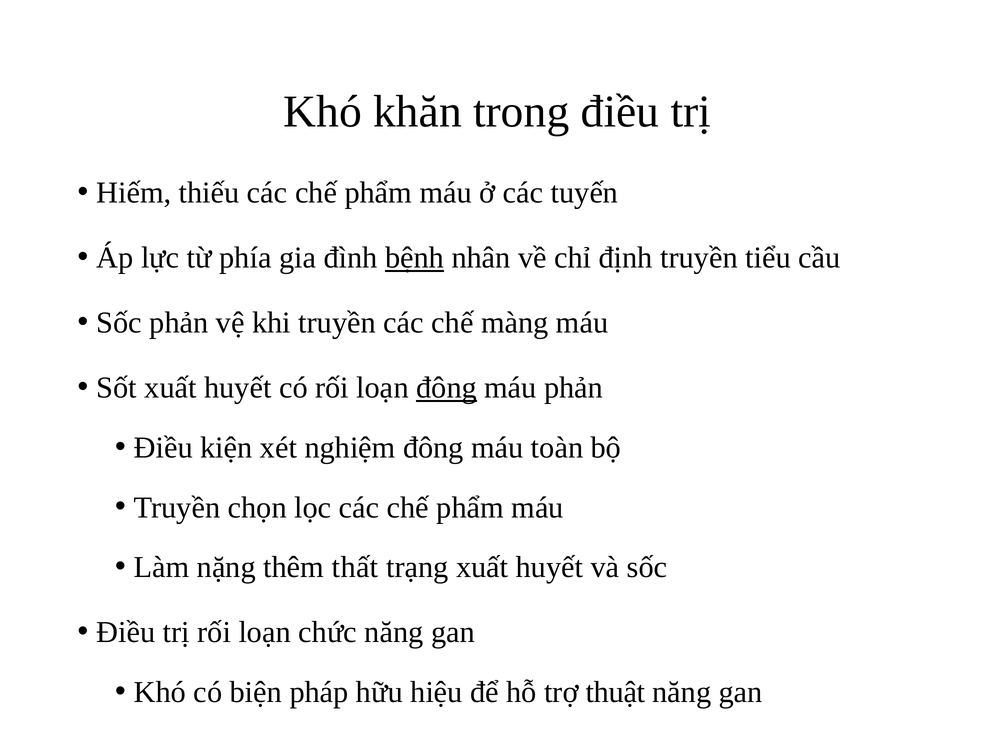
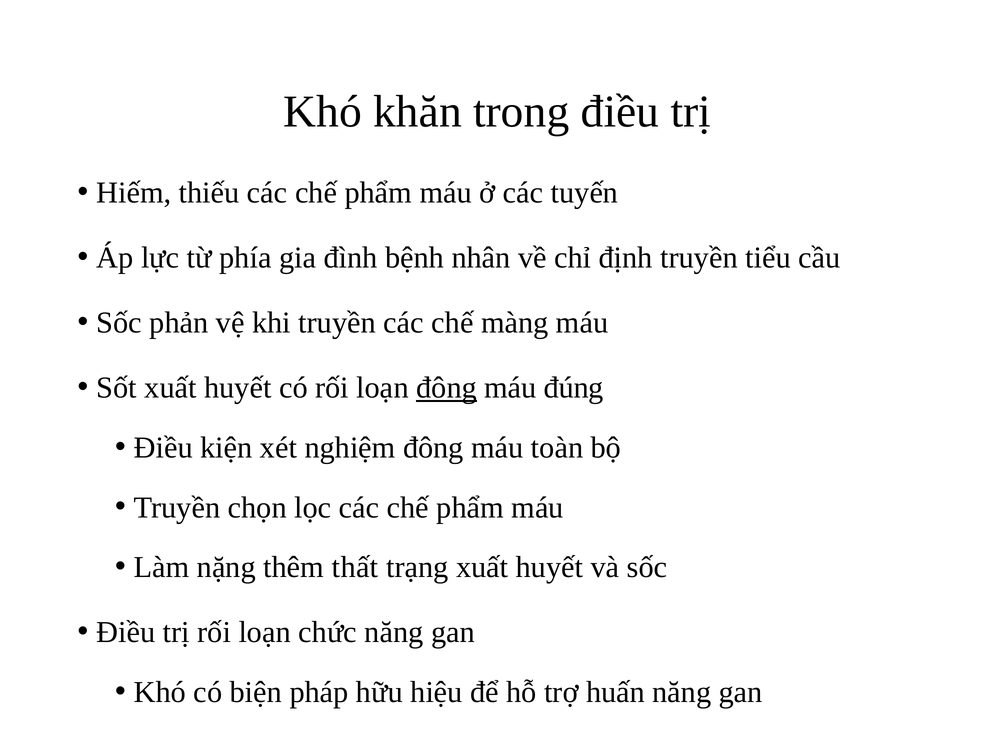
bệnh underline: present -> none (415, 258)
máu phản: phản -> đúng (574, 388)
thuật: thuật -> huấn (615, 693)
